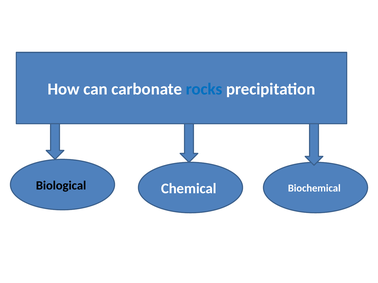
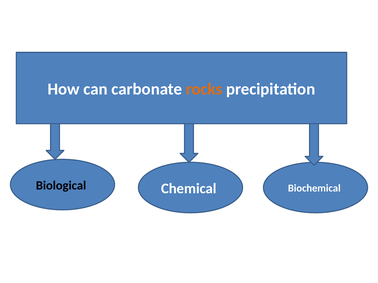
rocks colour: blue -> orange (204, 89)
